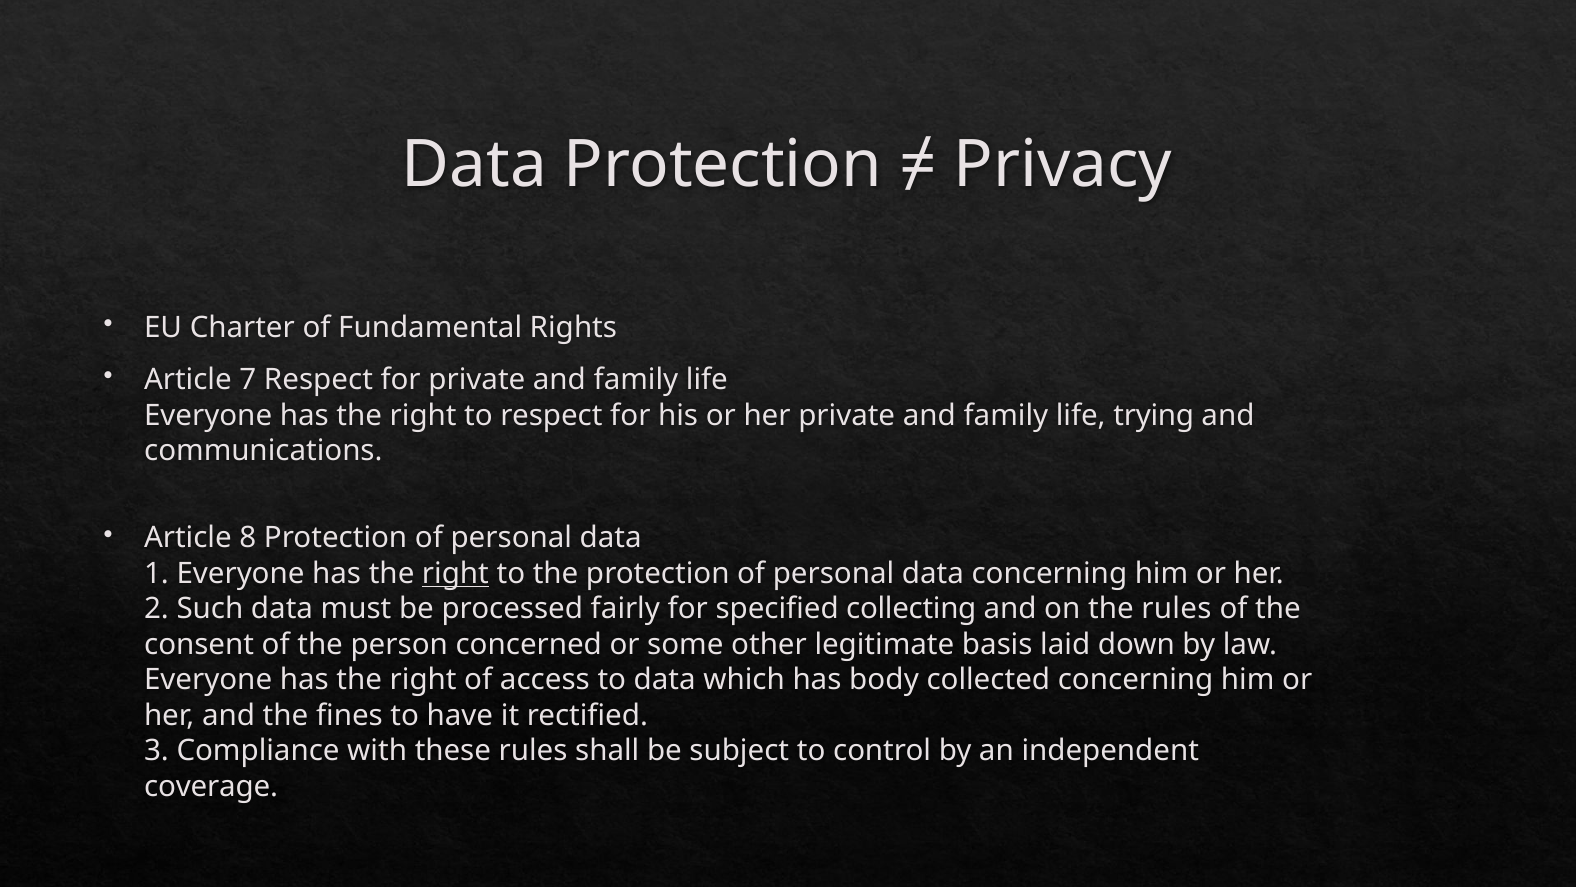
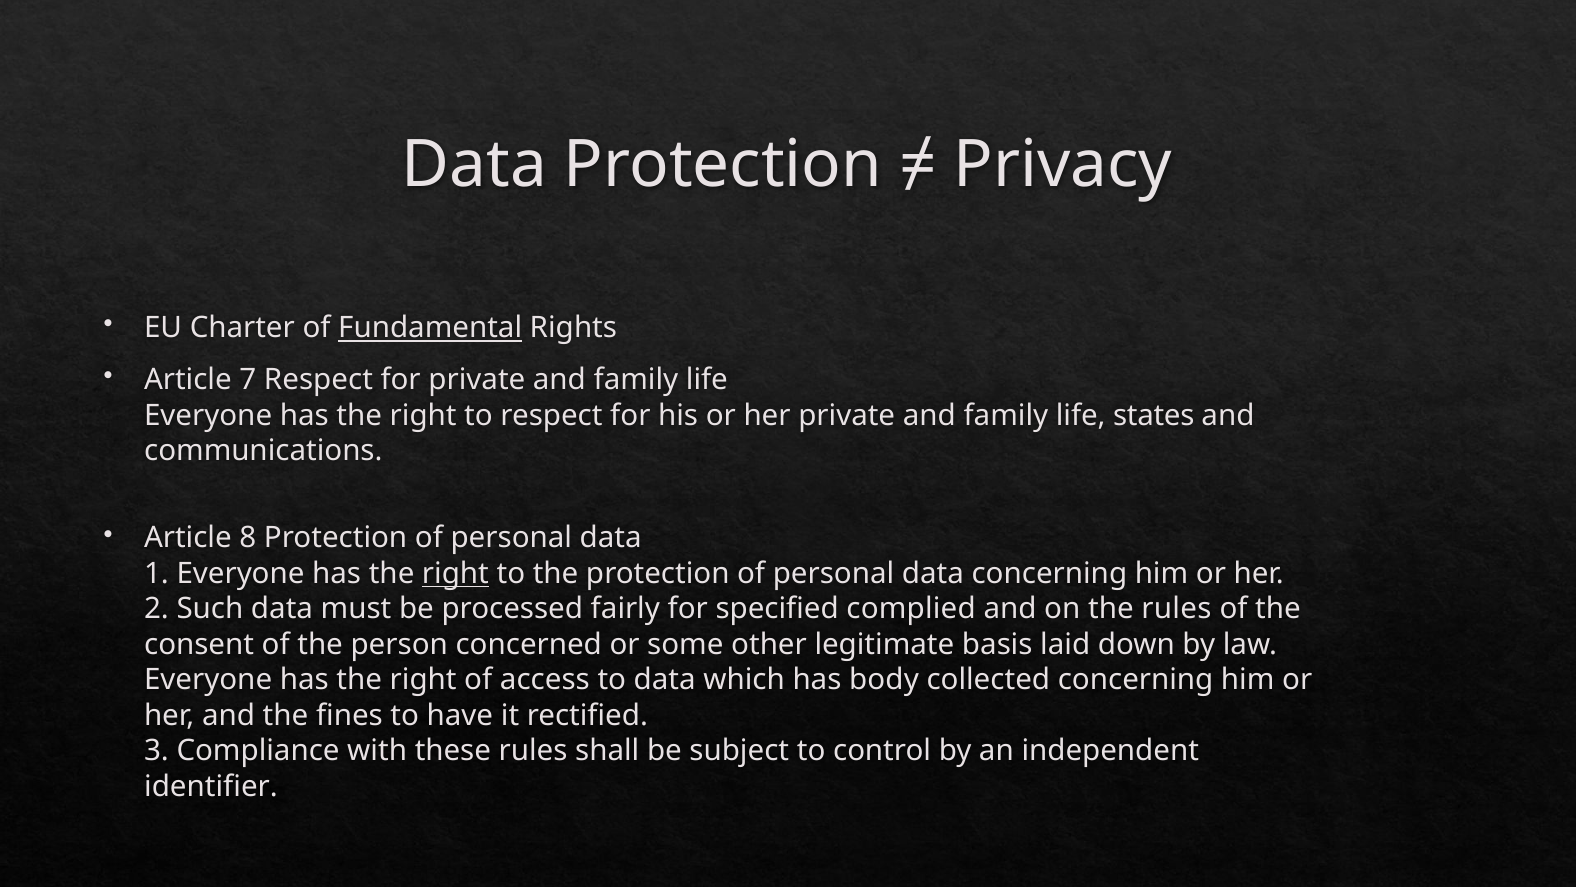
Fundamental underline: none -> present (430, 328)
trying: trying -> states (1154, 415)
collecting: collecting -> complied (911, 609)
coverage: coverage -> identifier (211, 786)
